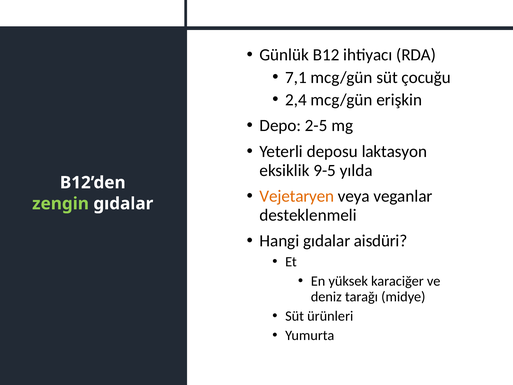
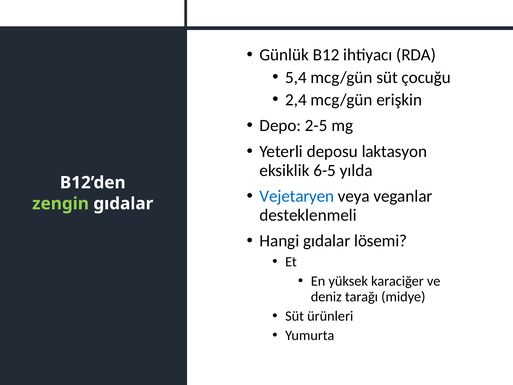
7,1: 7,1 -> 5,4 (296, 77)
9-5: 9-5 -> 6-5 (325, 170)
Vejetaryen colour: orange -> blue (297, 196)
aisdüri: aisdüri -> lösemi (381, 241)
